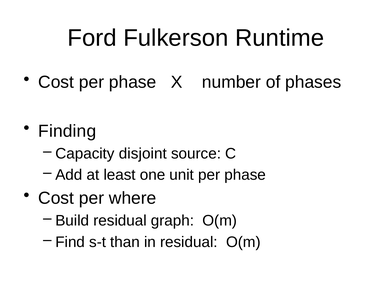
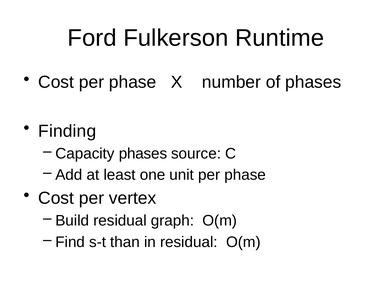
Capacity disjoint: disjoint -> phases (143, 154)
where: where -> vertex (133, 198)
